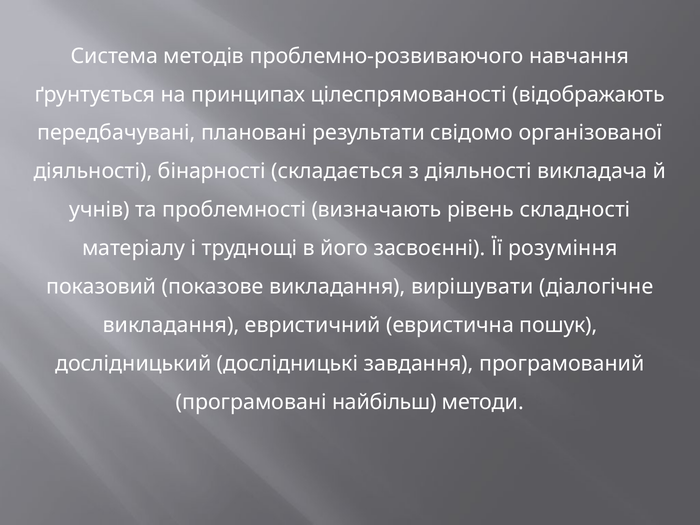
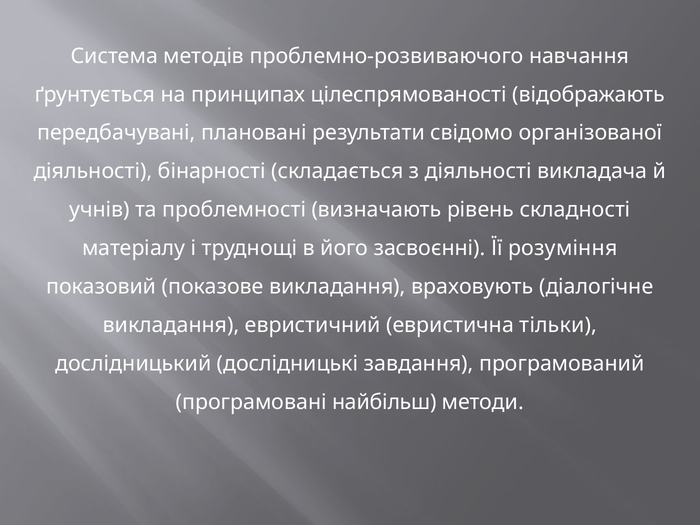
вирішувати: вирішувати -> враховують (472, 287)
пошук: пошук -> тільки (558, 325)
